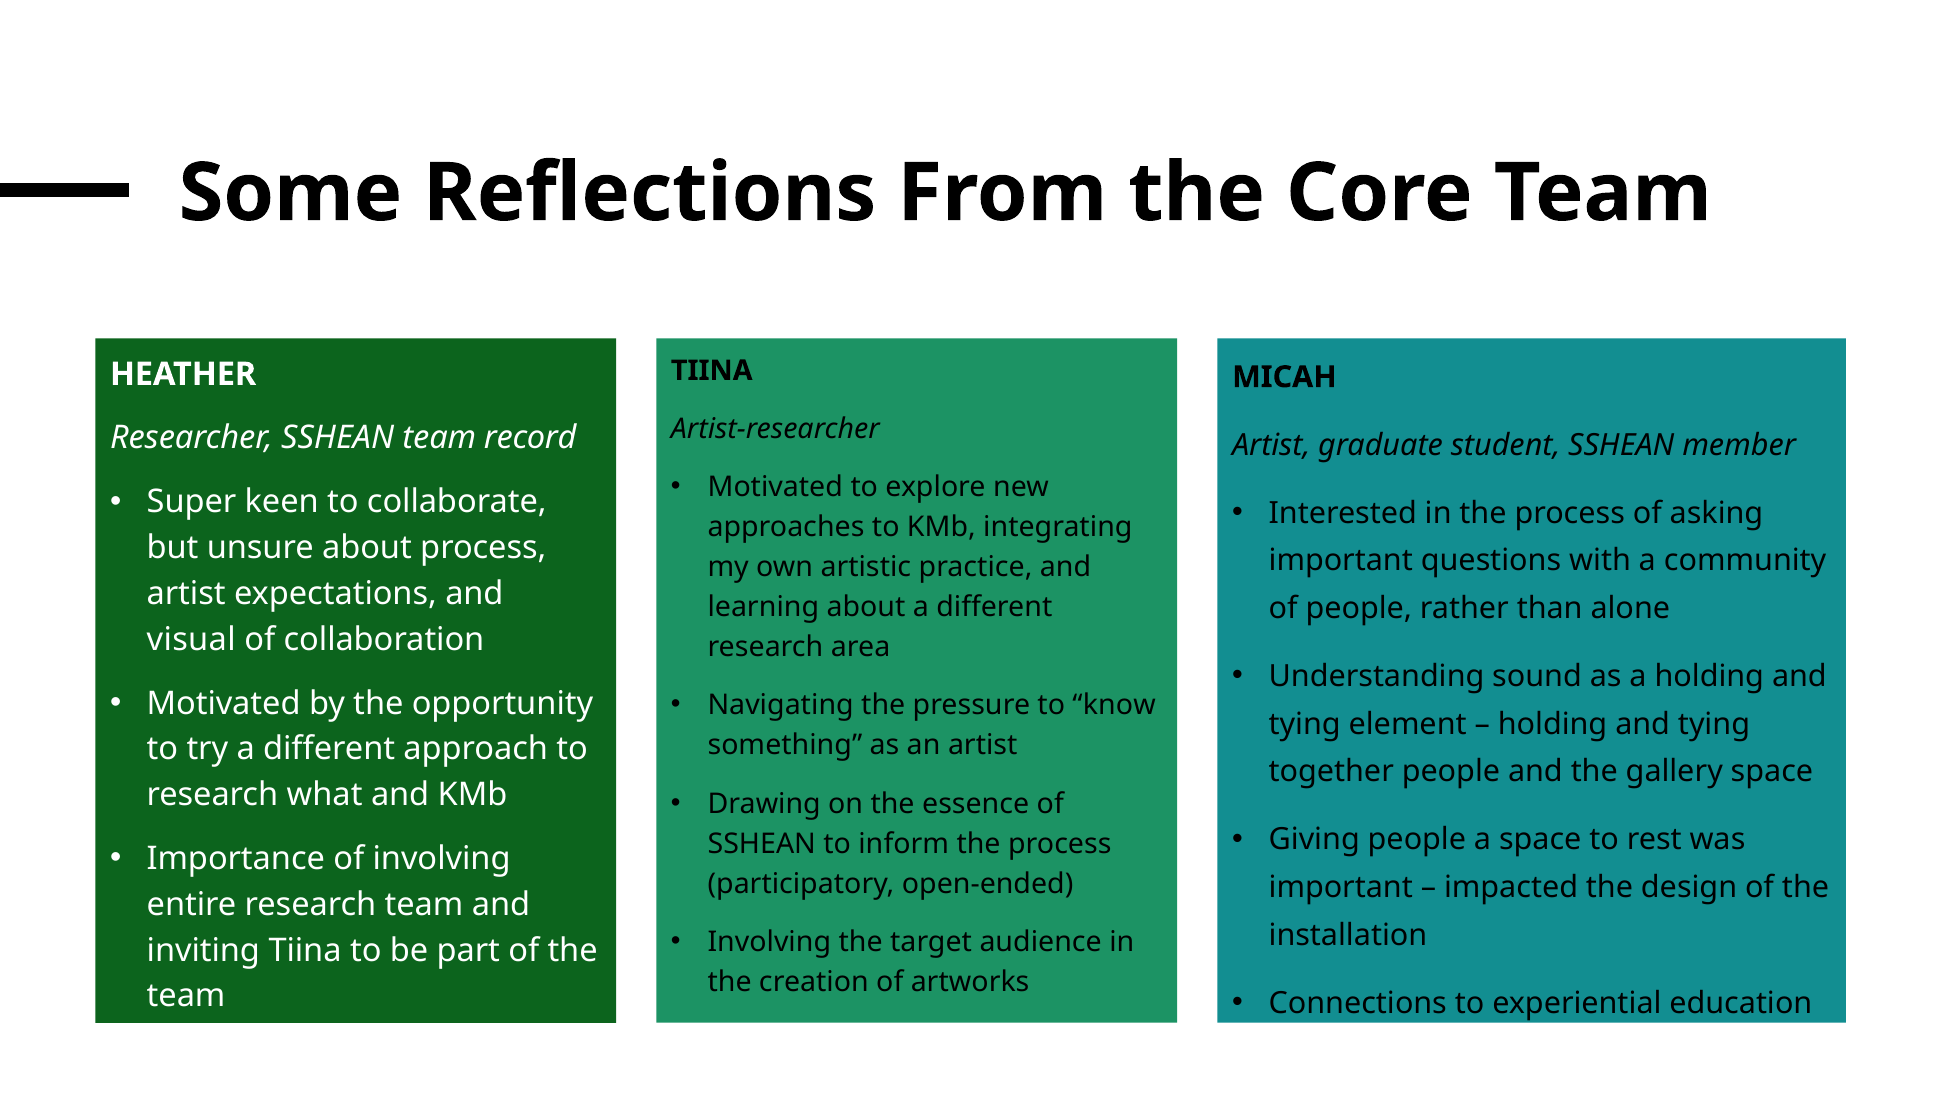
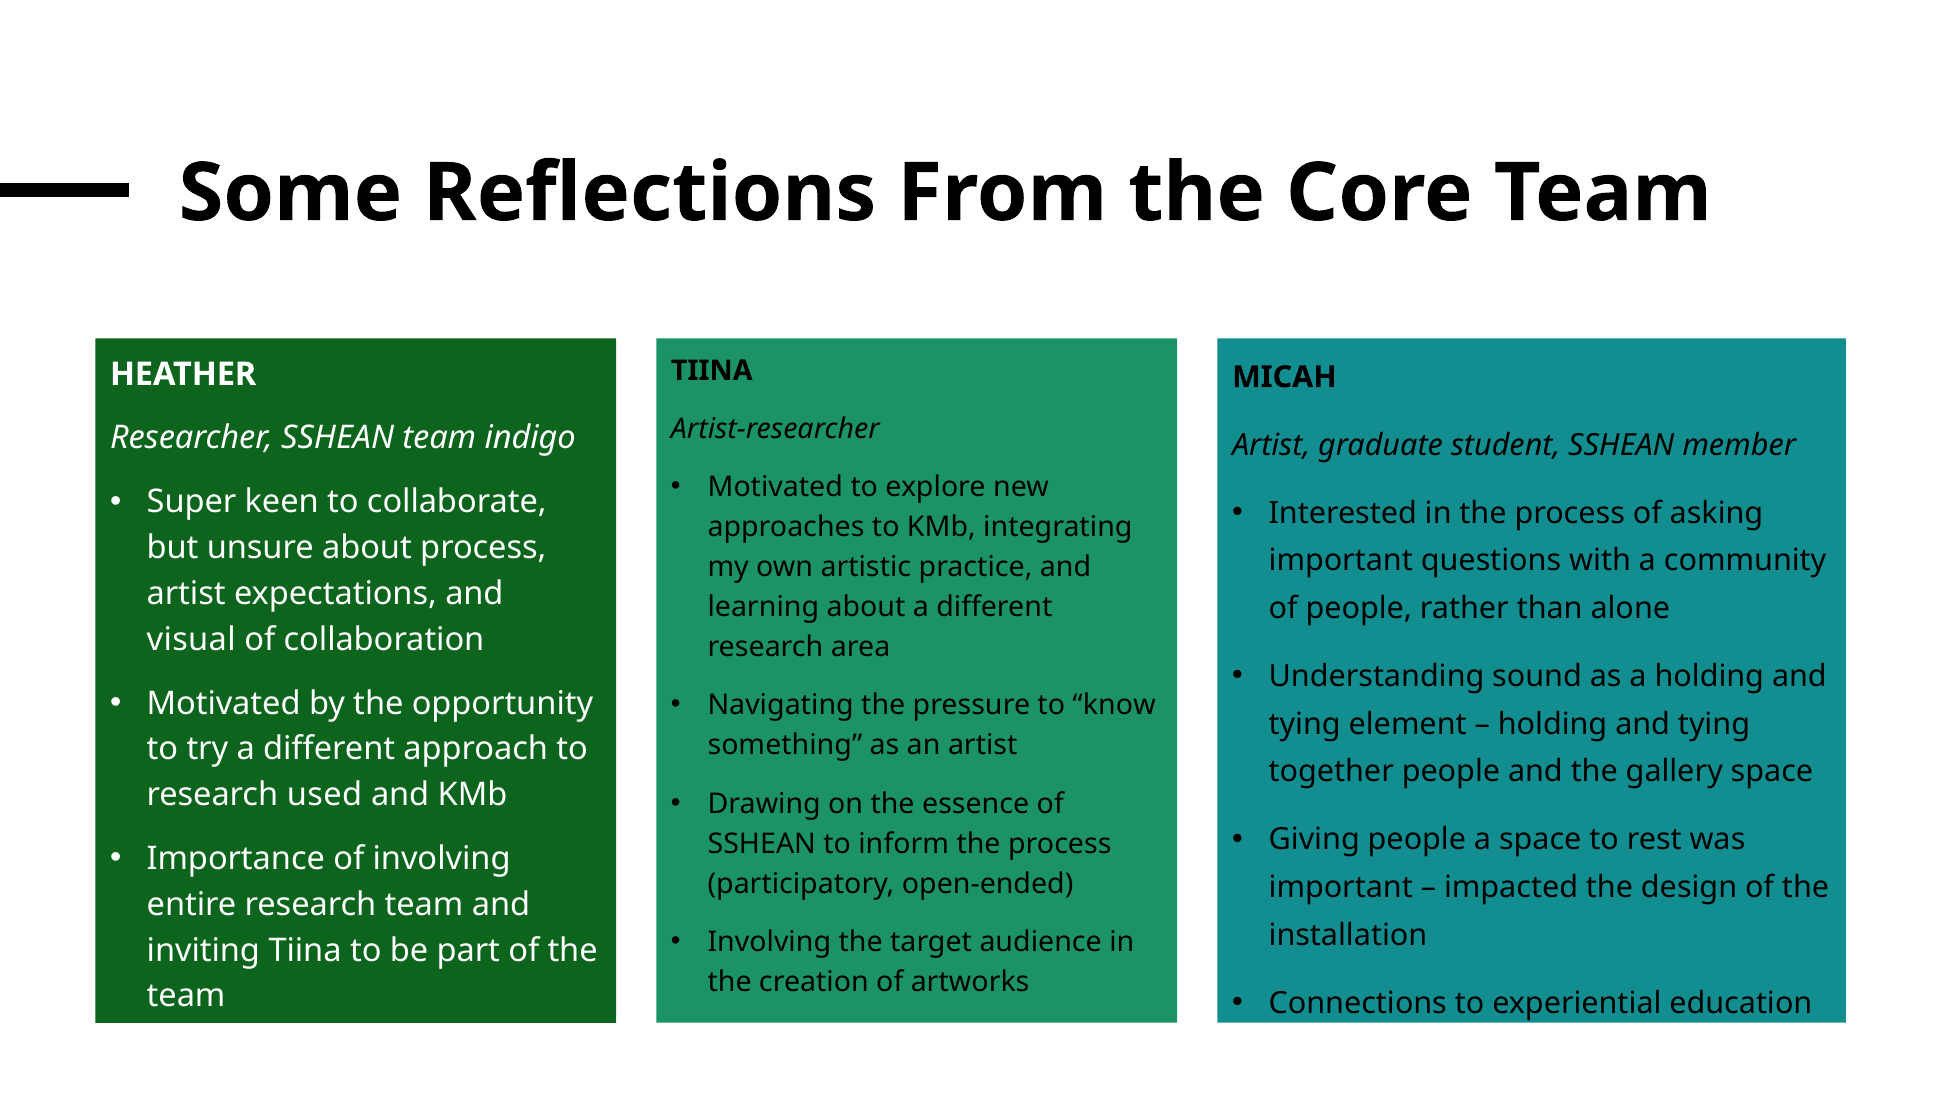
record: record -> indigo (530, 438)
what: what -> used (324, 795)
